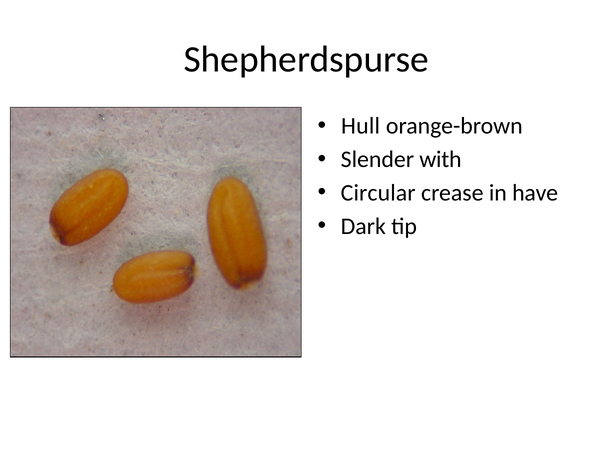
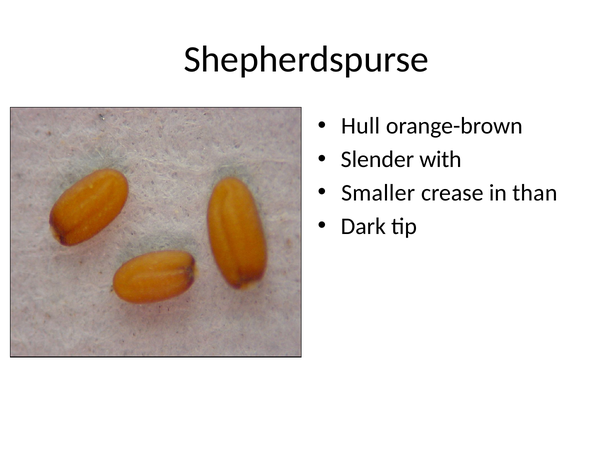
Circular: Circular -> Smaller (378, 193)
have: have -> than (535, 193)
